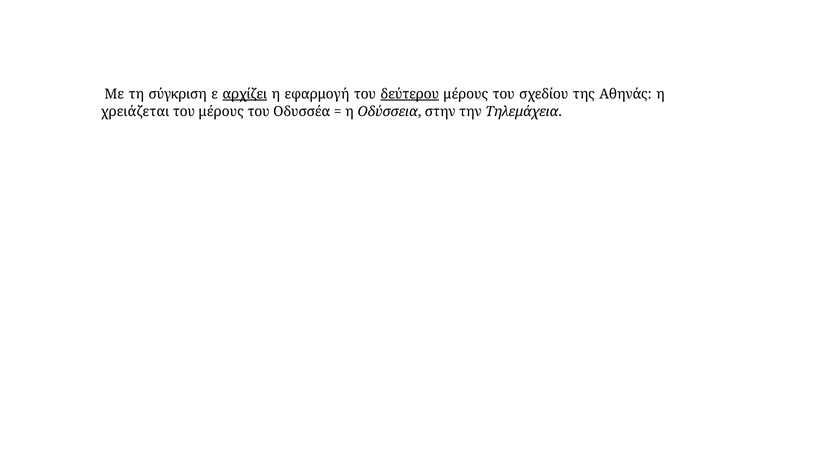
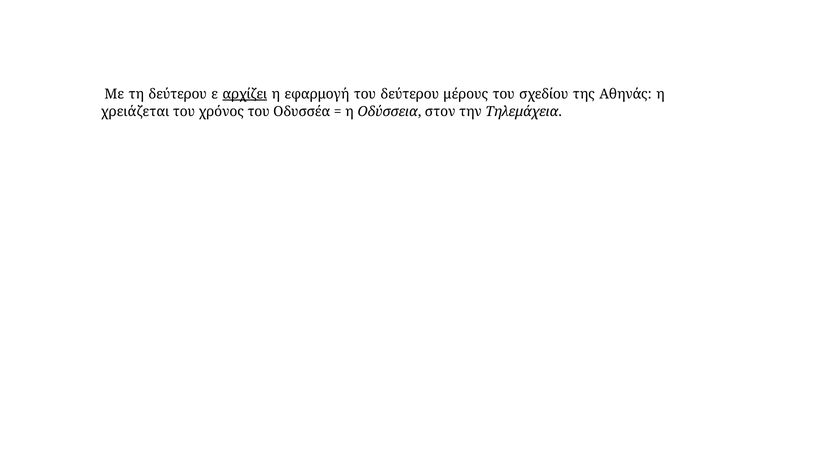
τη σύγκριση: σύγκριση -> δεύτερου (178, 94)
δεύτερου underline: present -> none (410, 94)
του μέρους: μέρους -> χρόνος (221, 112)
στην: στην -> στον (440, 112)
